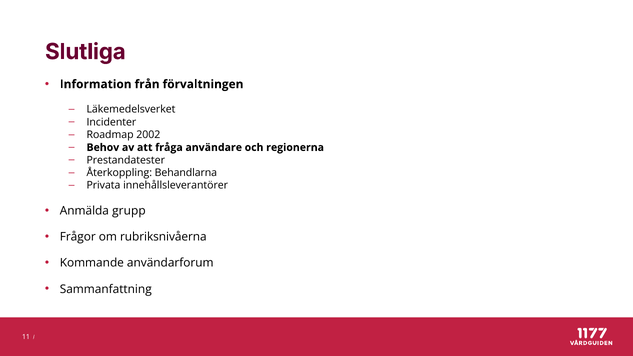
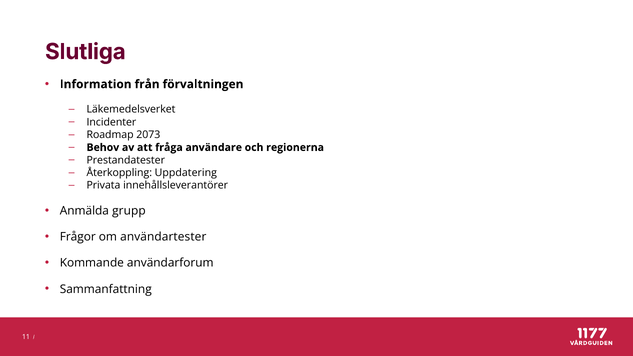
2002: 2002 -> 2073 (148, 135)
Behandlarna: Behandlarna -> Uppdatering (186, 173)
rubriksnivåerna: rubriksnivåerna -> användartester (163, 237)
